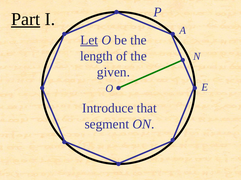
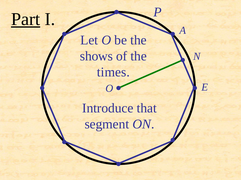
Let underline: present -> none (89, 40)
length: length -> shows (96, 56)
given: given -> times (113, 72)
